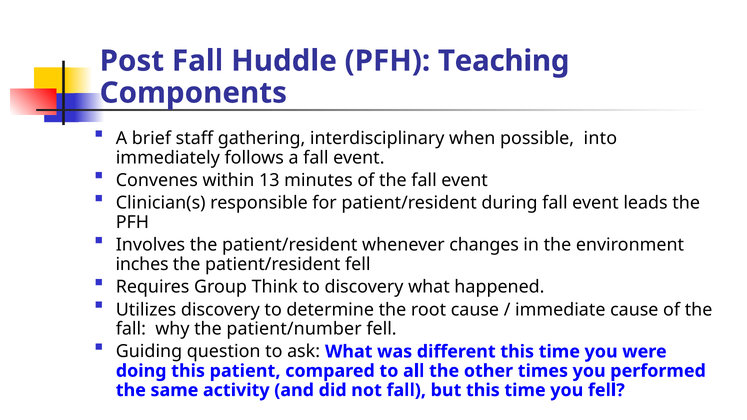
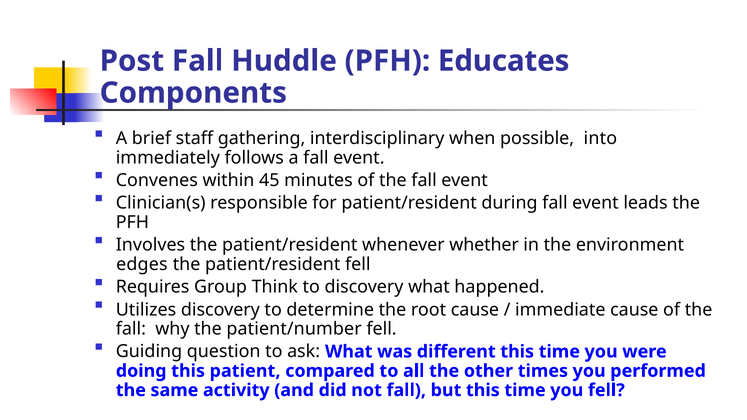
Teaching: Teaching -> Educates (504, 61)
13: 13 -> 45 (269, 180)
changes: changes -> whether (484, 245)
inches: inches -> edges (142, 264)
